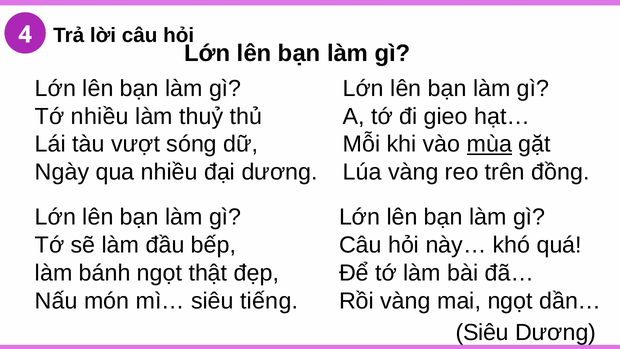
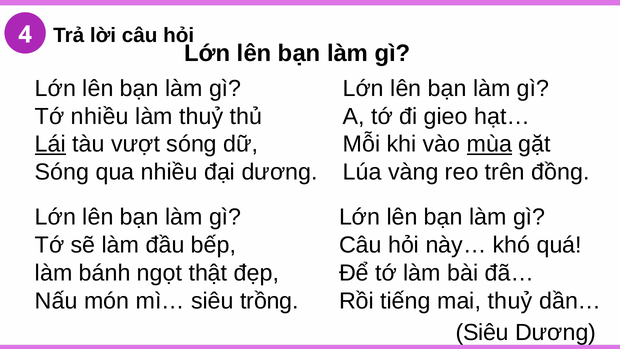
Lái underline: none -> present (50, 144)
Ngày: Ngày -> Sóng (62, 172)
tiếng: tiếng -> trồng (269, 301)
Rồi vàng: vàng -> tiếng (406, 301)
mai ngọt: ngọt -> thuỷ (510, 301)
